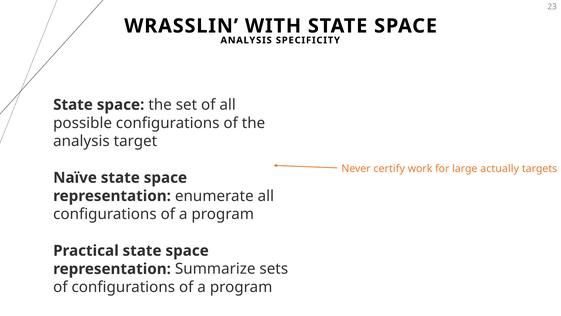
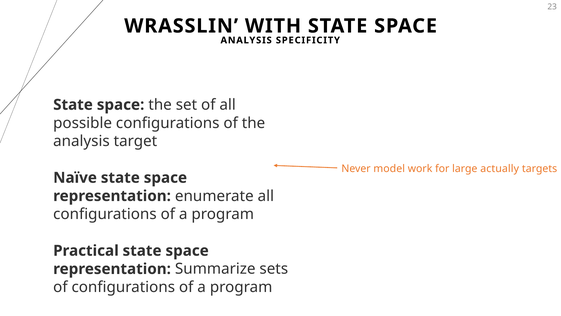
certify: certify -> model (389, 168)
